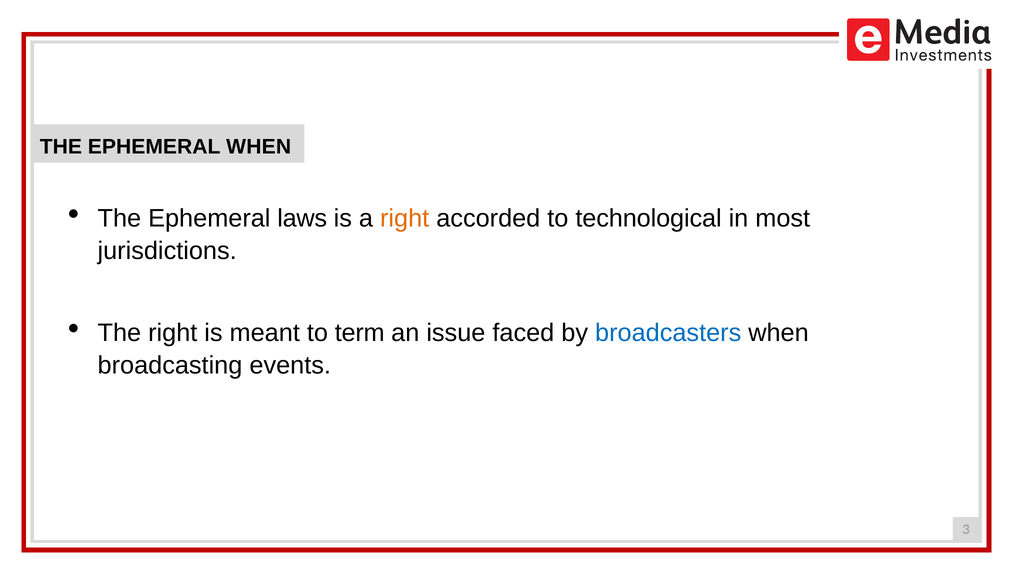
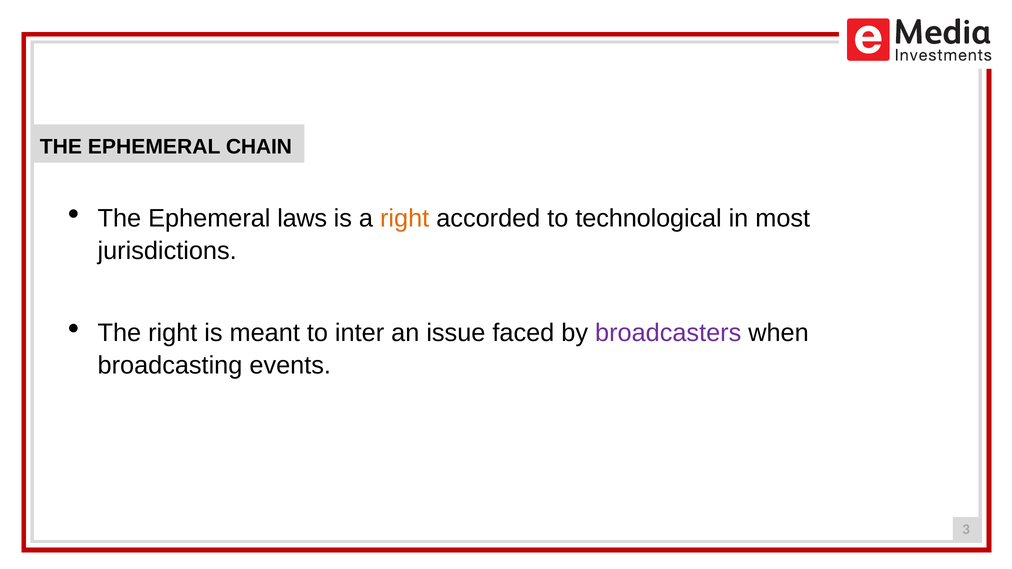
EPHEMERAL WHEN: WHEN -> CHAIN (259, 147)
term: term -> inter (360, 333)
broadcasters colour: blue -> purple (668, 333)
